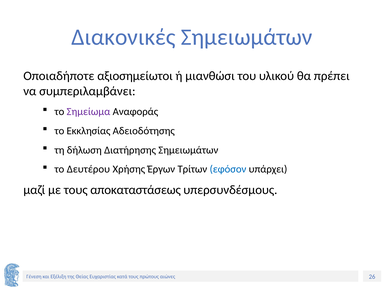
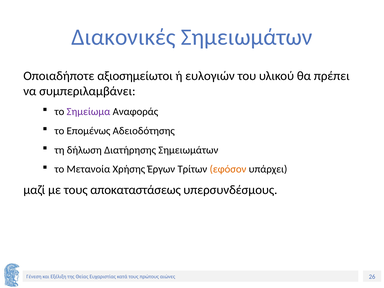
μιανθώσι: μιανθώσι -> ευλογιών (210, 76)
Εκκλησίας: Εκκλησίας -> Επομένως (88, 131)
Δευτέρου: Δευτέρου -> Μετανοία (88, 169)
εφόσον colour: blue -> orange (228, 169)
